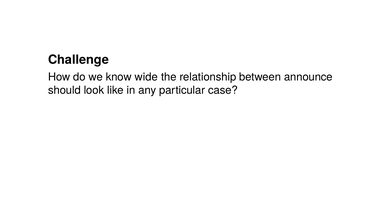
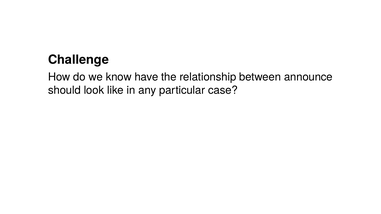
wide: wide -> have (146, 77)
